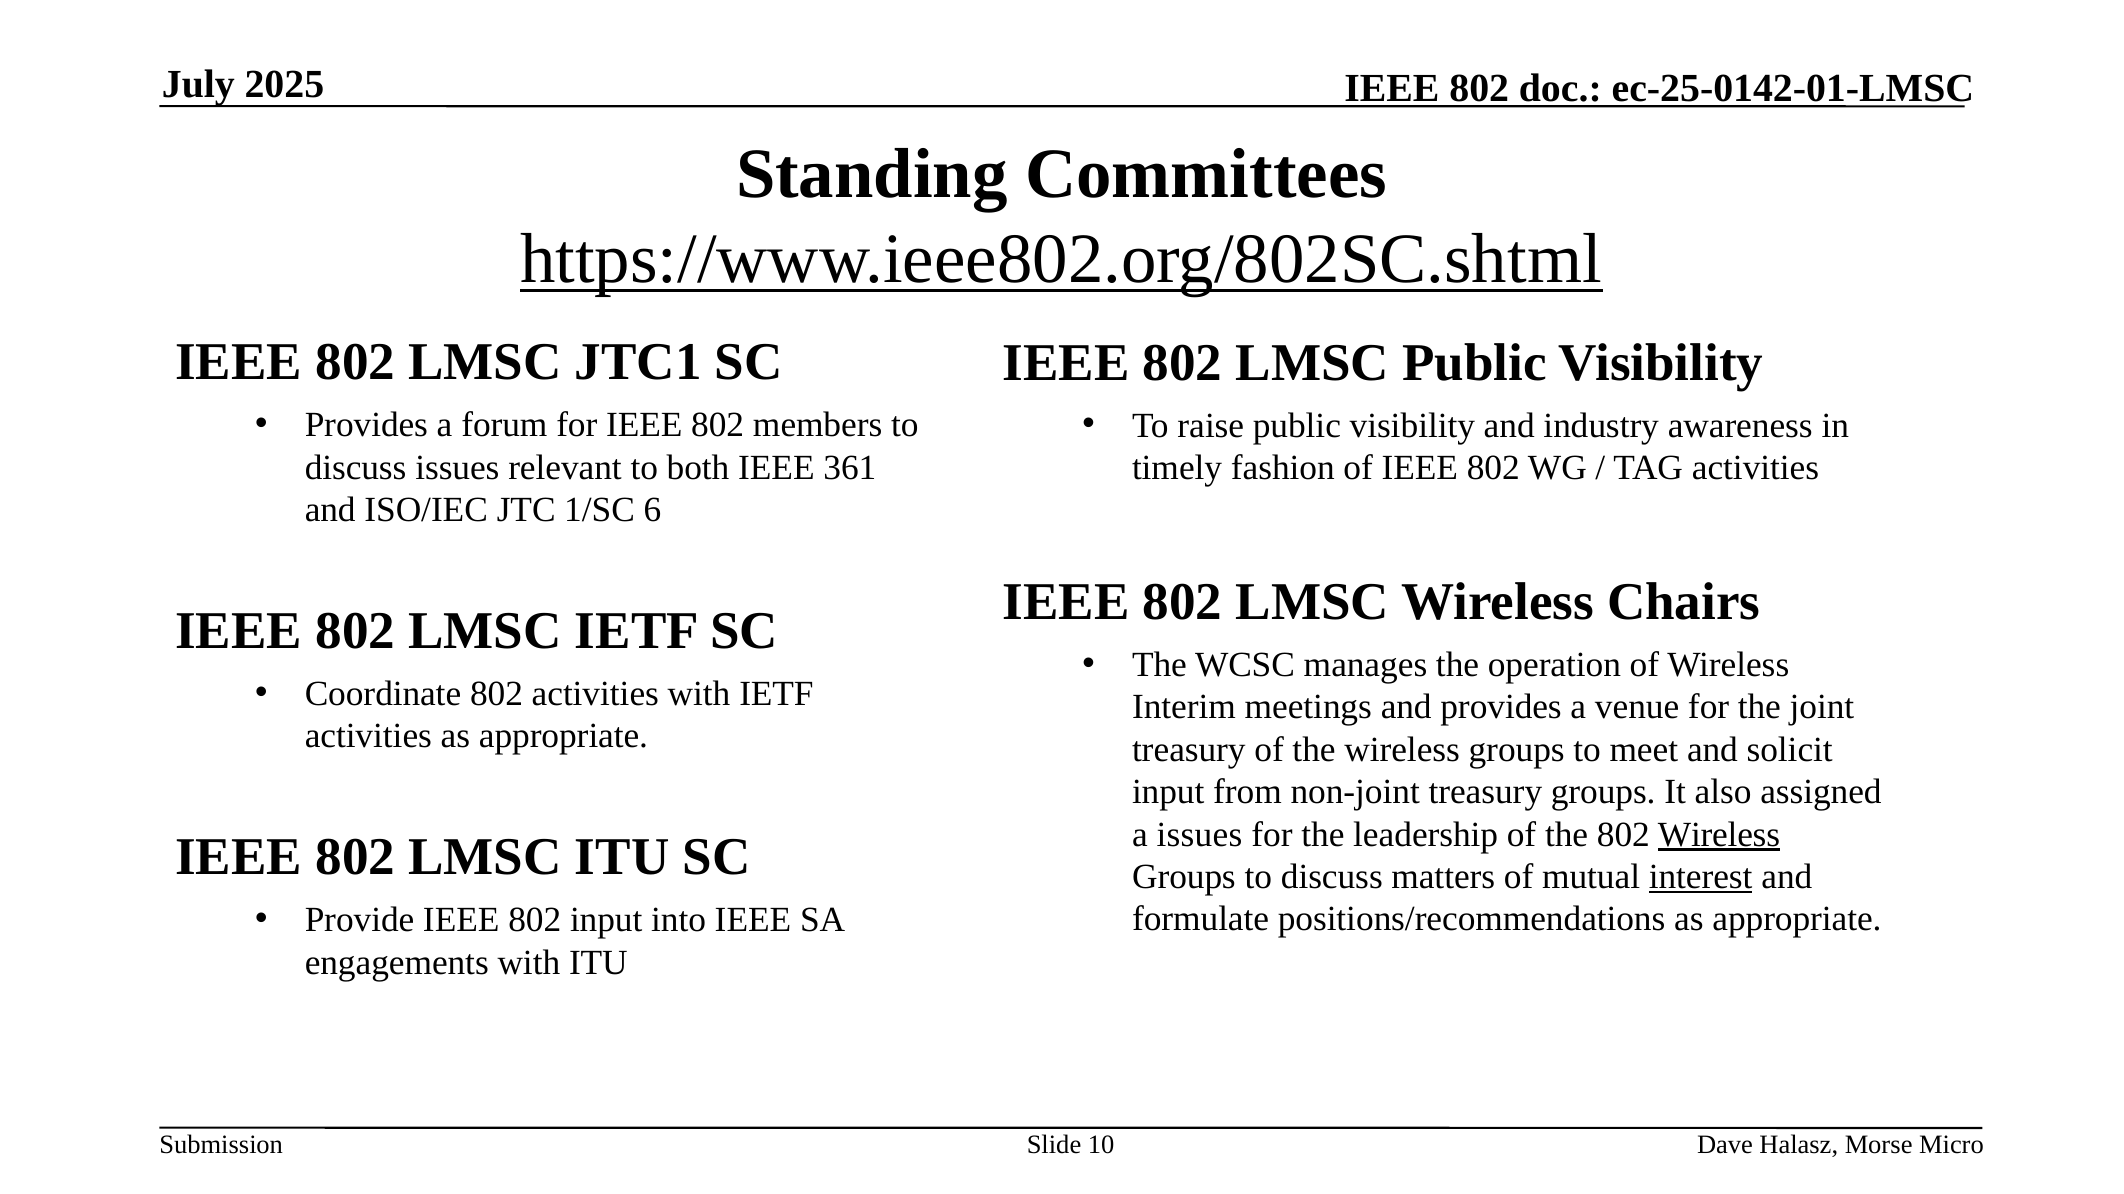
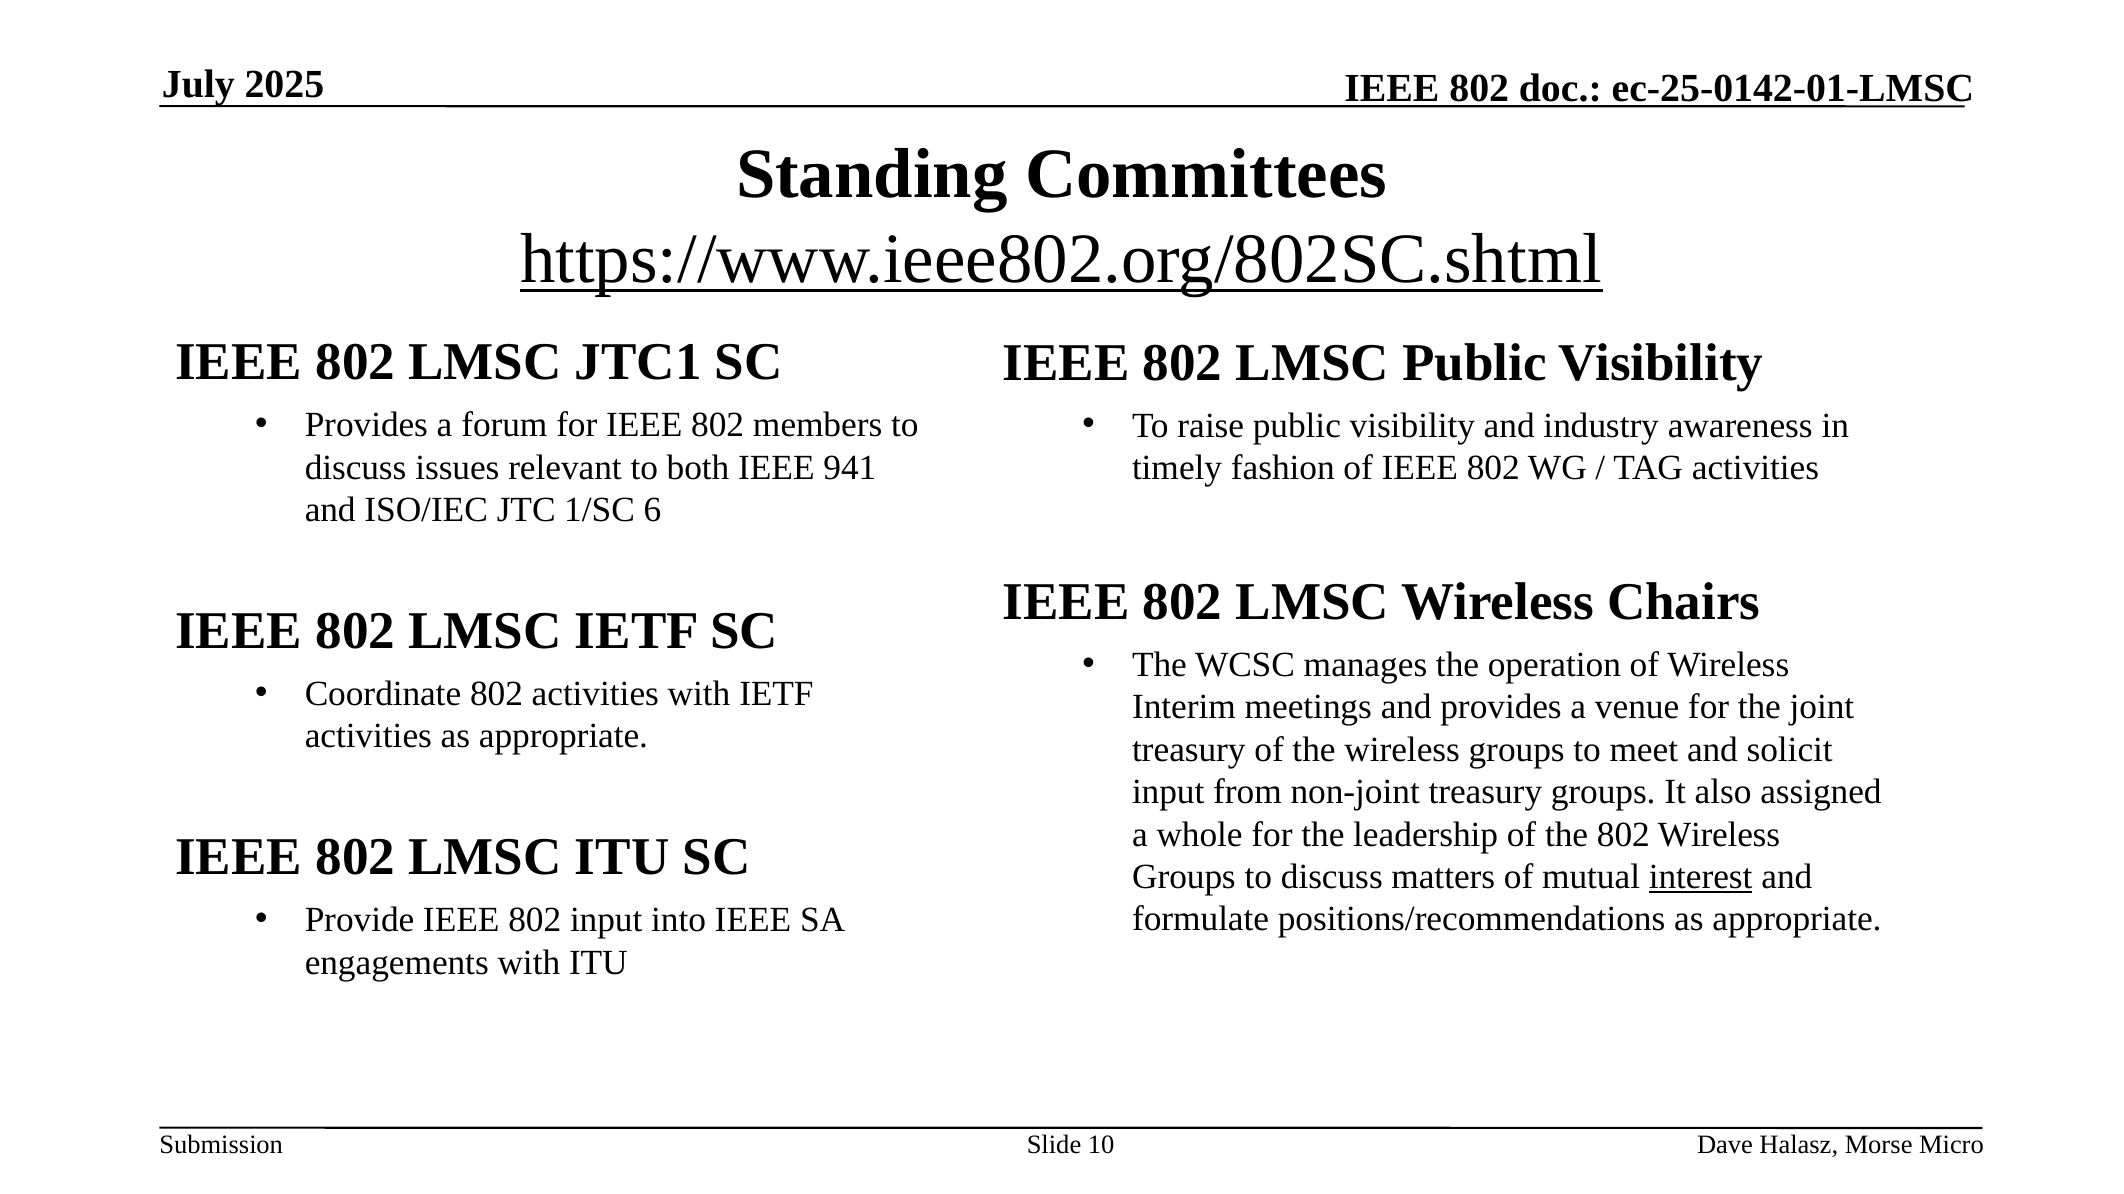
361: 361 -> 941 (850, 468)
a issues: issues -> whole (1200, 835)
Wireless underline: present -> none (1719, 835)
